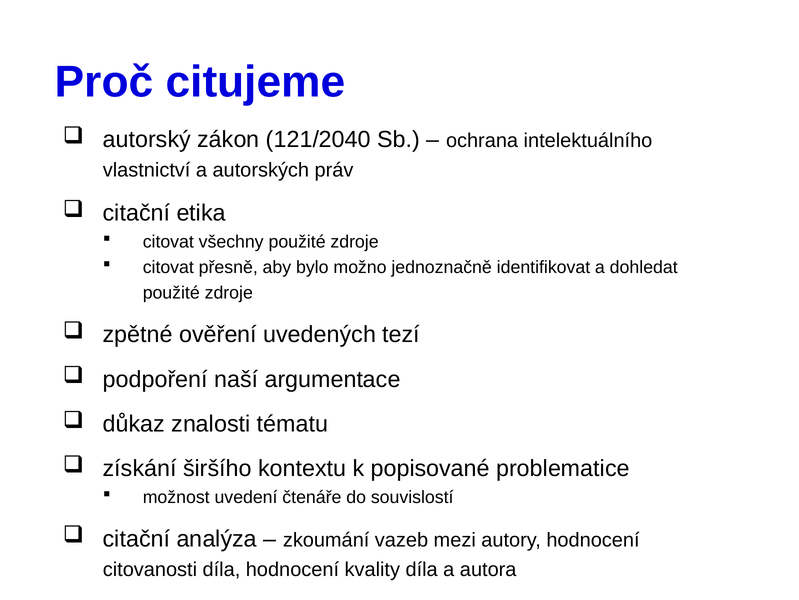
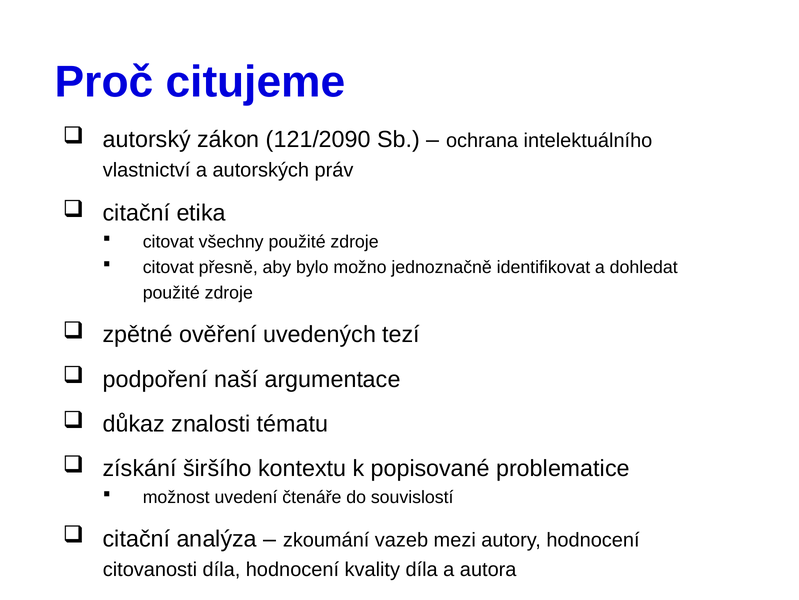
121/2040: 121/2040 -> 121/2090 (318, 140)
